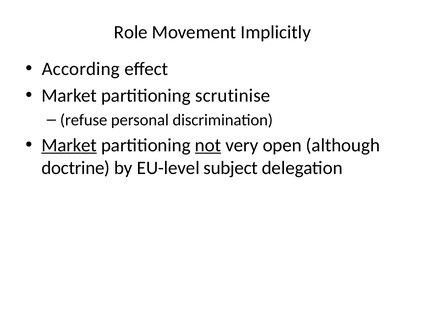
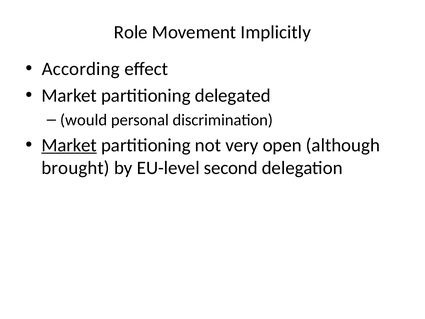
scrutinise: scrutinise -> delegated (233, 95)
refuse: refuse -> would (84, 120)
not underline: present -> none (208, 145)
doctrine: doctrine -> brought (76, 168)
subject: subject -> second (231, 168)
